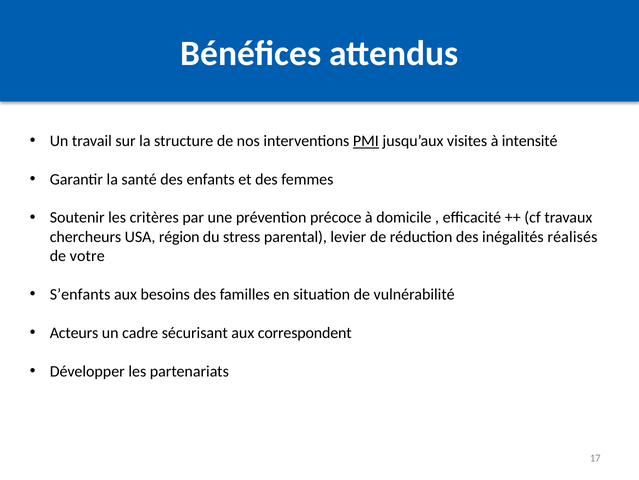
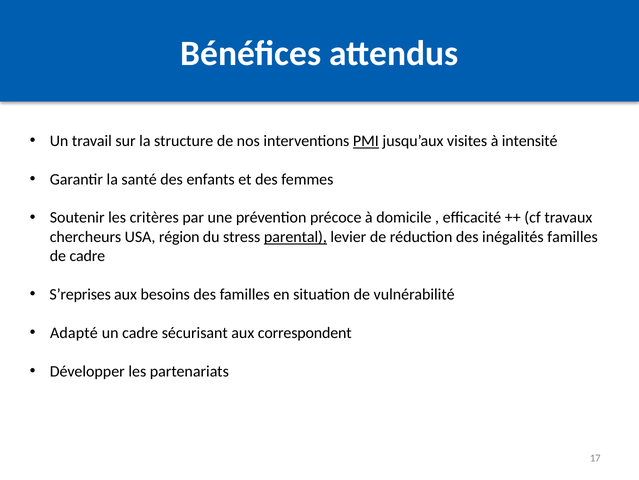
parental underline: none -> present (295, 237)
inégalités réalisés: réalisés -> familles (573, 237)
de votre: votre -> cadre (87, 256)
S’enfants: S’enfants -> S’reprises (80, 294)
Acteurs: Acteurs -> Adapté (74, 332)
